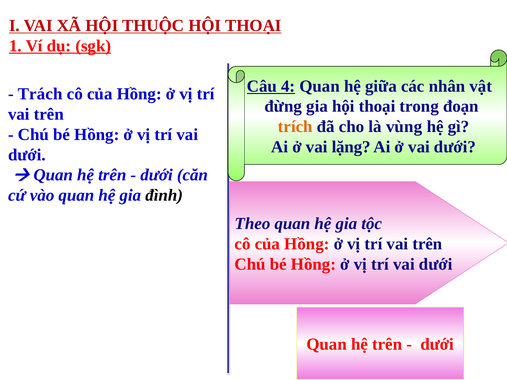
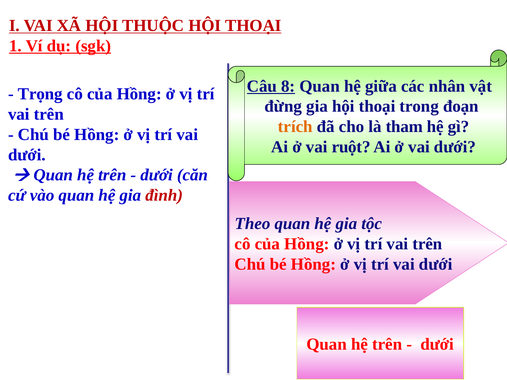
4: 4 -> 8 (288, 86)
Trách: Trách -> Trọng (40, 94)
vùng: vùng -> tham (404, 127)
lặng: lặng -> ruột (351, 147)
đình colour: black -> red (164, 195)
